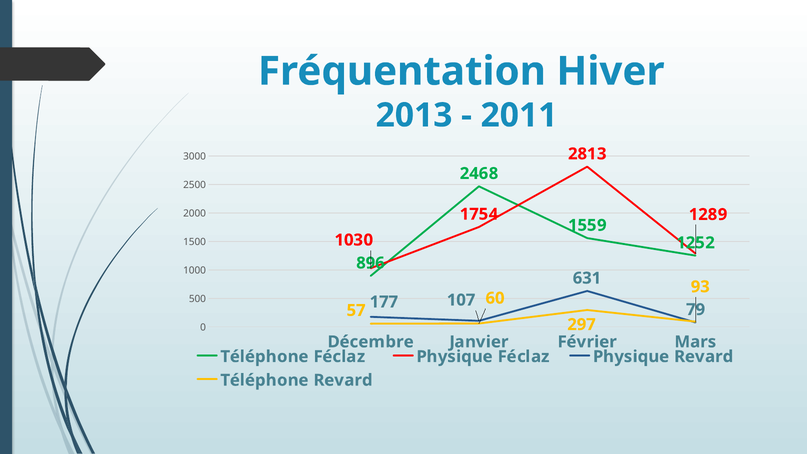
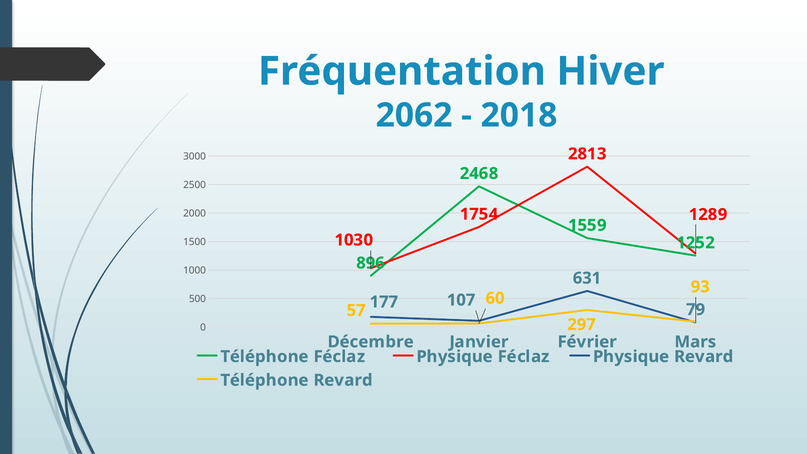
2013: 2013 -> 2062 (414, 115)
2011: 2011 -> 2018 (519, 115)
